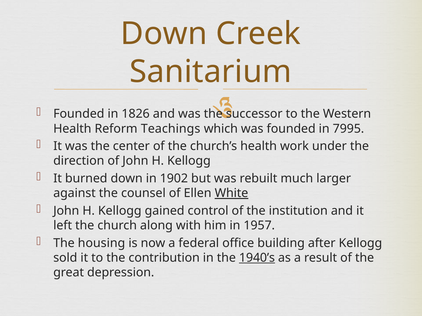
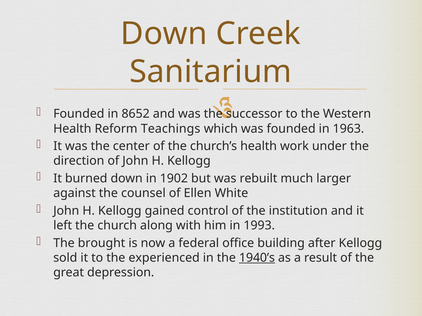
1826: 1826 -> 8652 (136, 114)
7995: 7995 -> 1963 (348, 129)
White underline: present -> none (231, 194)
1957: 1957 -> 1993 (259, 226)
housing: housing -> brought (102, 243)
contribution: contribution -> experienced (164, 258)
